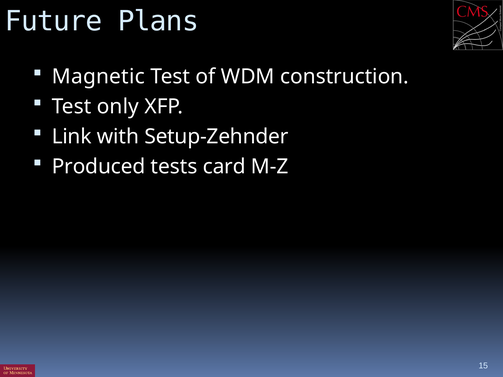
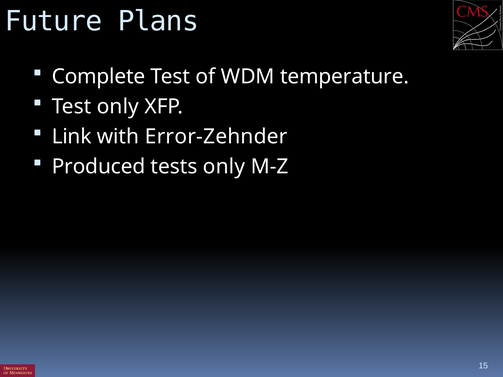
Magnetic: Magnetic -> Complete (99, 77)
construction: construction -> temperature (345, 77)
Setup-Zehnder: Setup-Zehnder -> Error-Zehnder (216, 137)
tests card: card -> only (224, 167)
